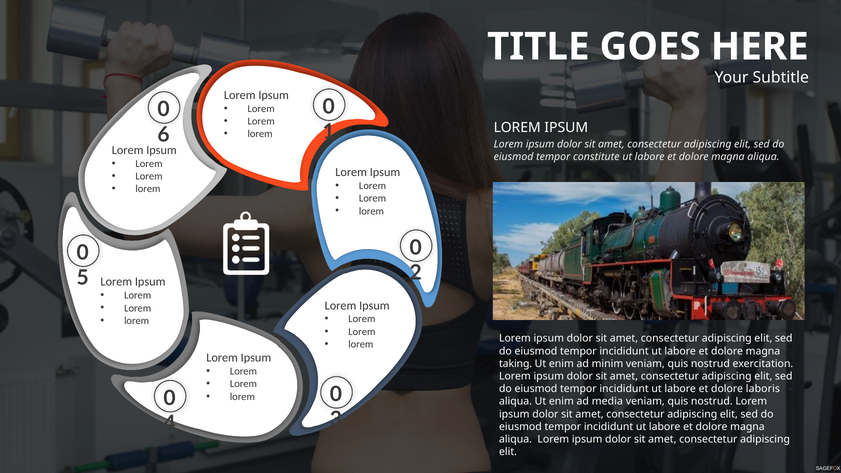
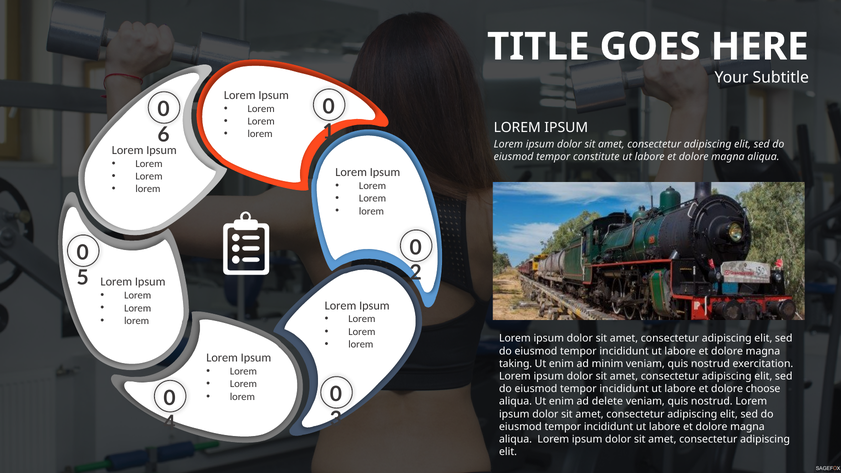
laboris: laboris -> choose (763, 389)
media: media -> delete (607, 402)
